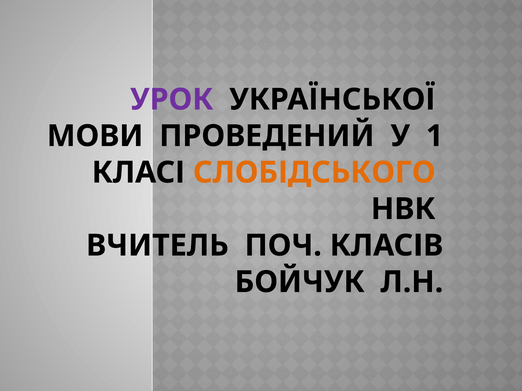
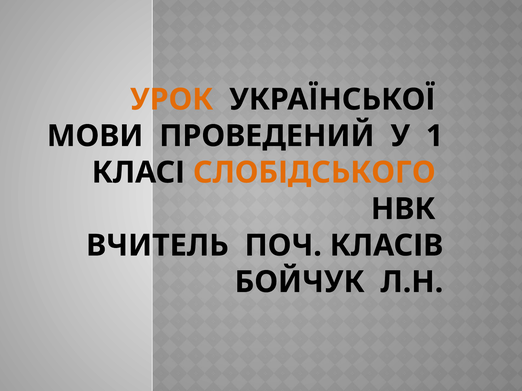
УРОК colour: purple -> orange (172, 100)
